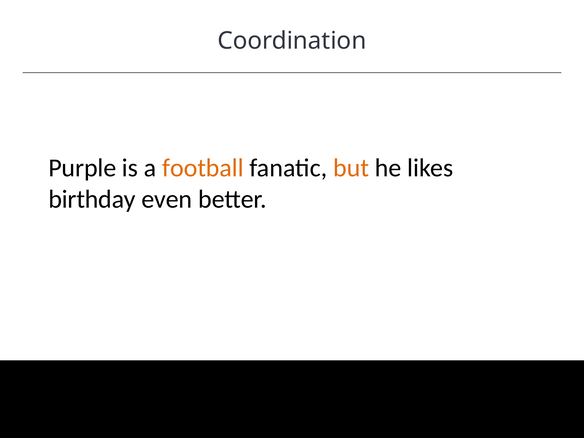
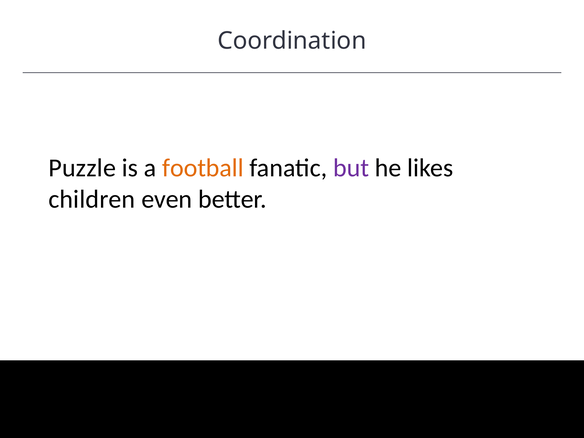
Purple: Purple -> Puzzle (82, 168)
but colour: orange -> purple (351, 168)
birthday: birthday -> children (92, 199)
